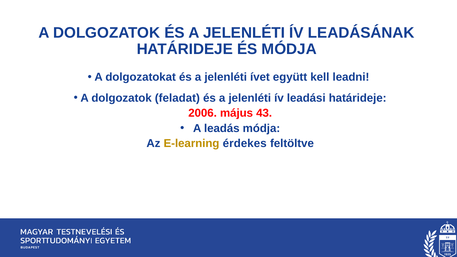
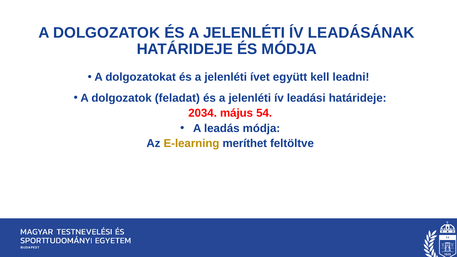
2006: 2006 -> 2034 (203, 113)
43: 43 -> 54 (264, 113)
érdekes: érdekes -> meríthet (245, 143)
